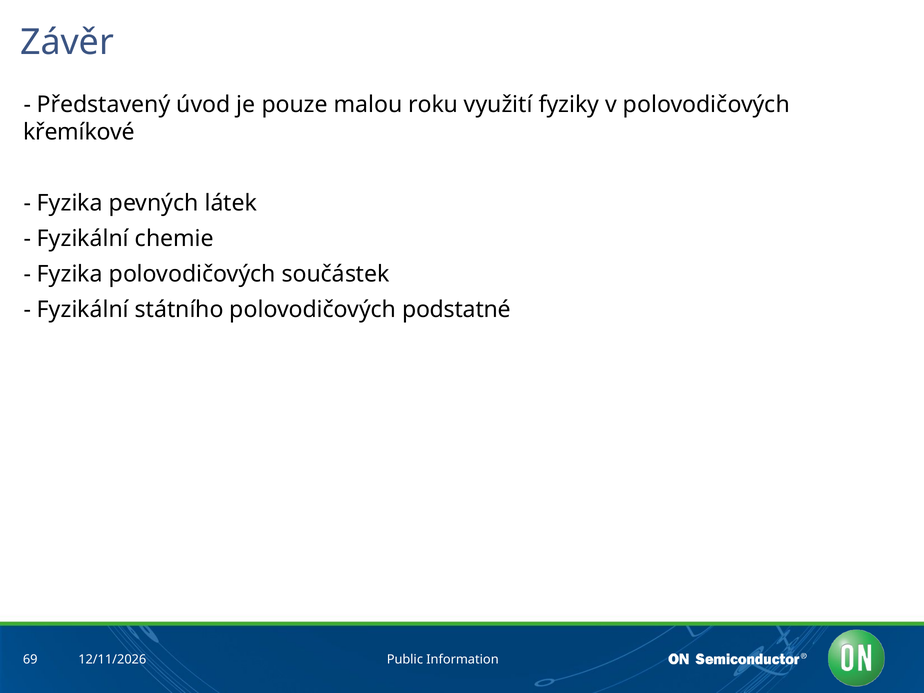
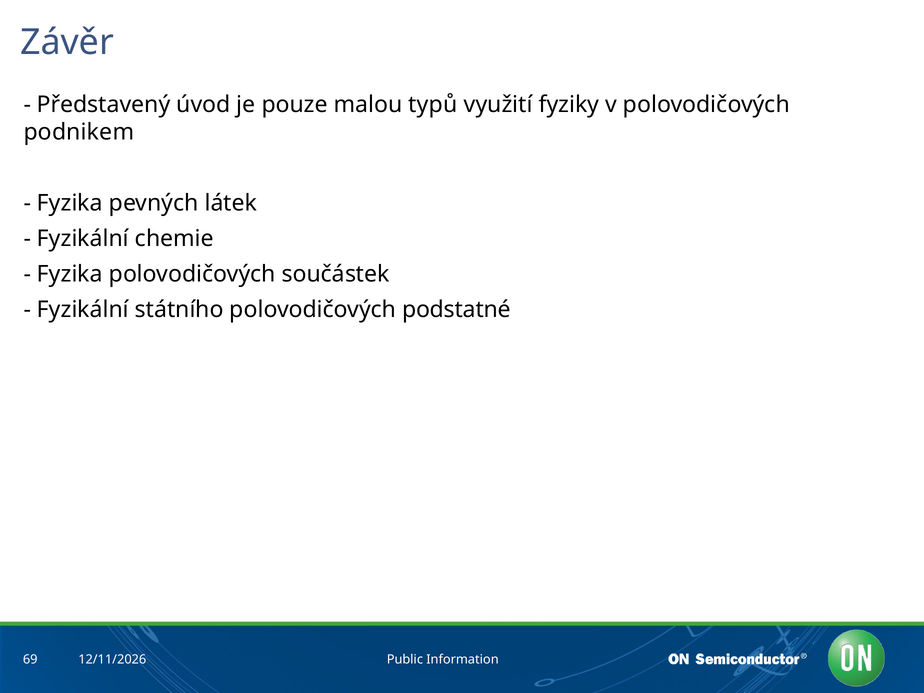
roku: roku -> typů (433, 105)
křemíkové: křemíkové -> podnikem (79, 132)
